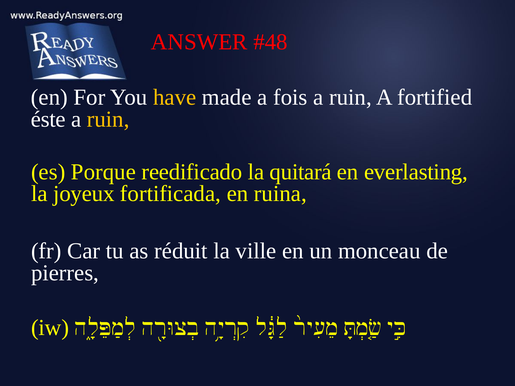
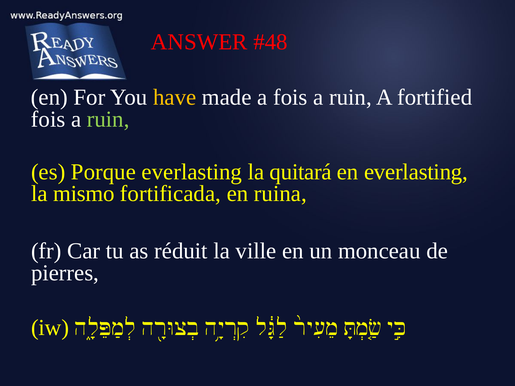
éste: éste -> fois (48, 119)
ruin colour: yellow -> light green (108, 119)
Porque reedificado: reedificado -> everlasting (192, 172)
joyeux: joyeux -> mismo (84, 194)
